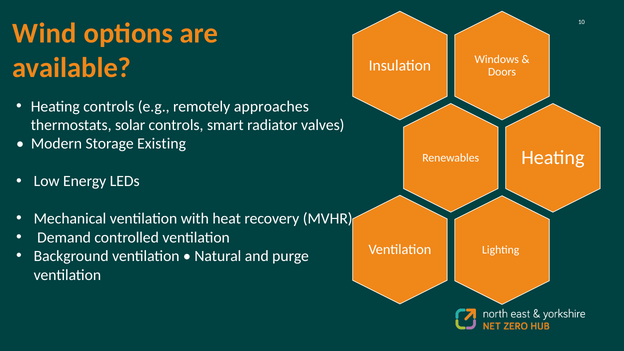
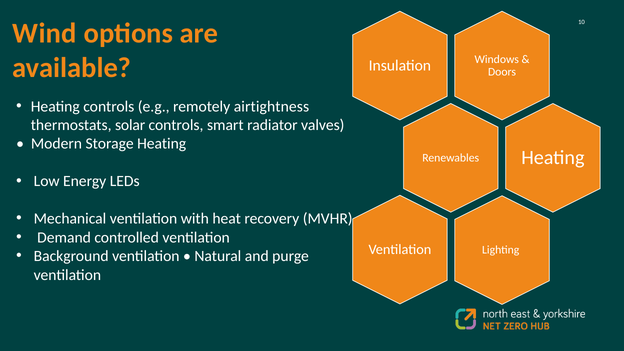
approaches: approaches -> airtightness (271, 106)
Storage Existing: Existing -> Heating (162, 144)
